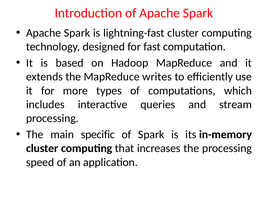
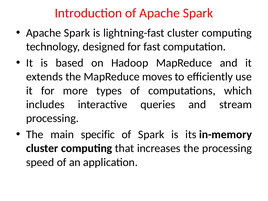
writes: writes -> moves (157, 77)
